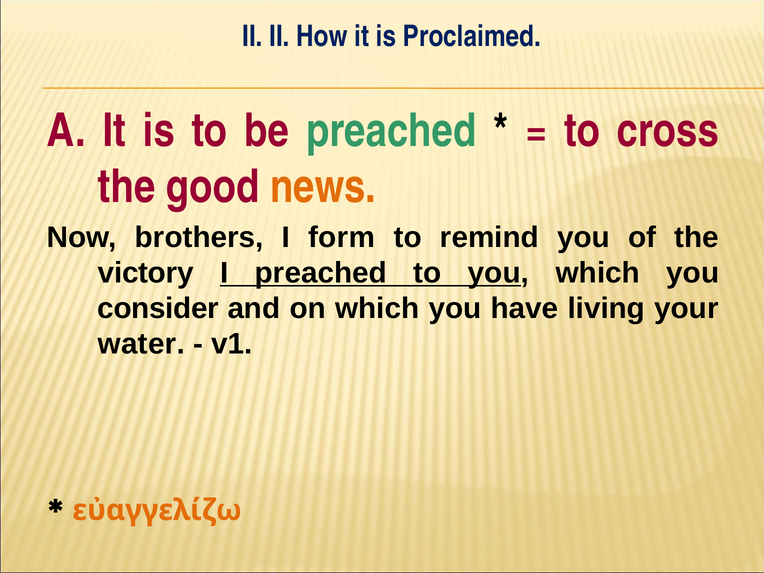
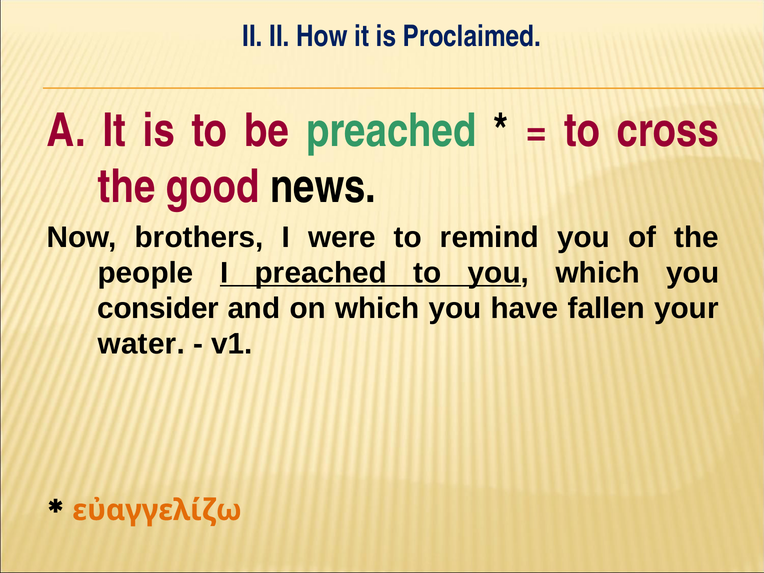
news colour: orange -> black (323, 187)
form: form -> were (342, 237)
victory: victory -> people (146, 273)
living: living -> fallen (606, 308)
